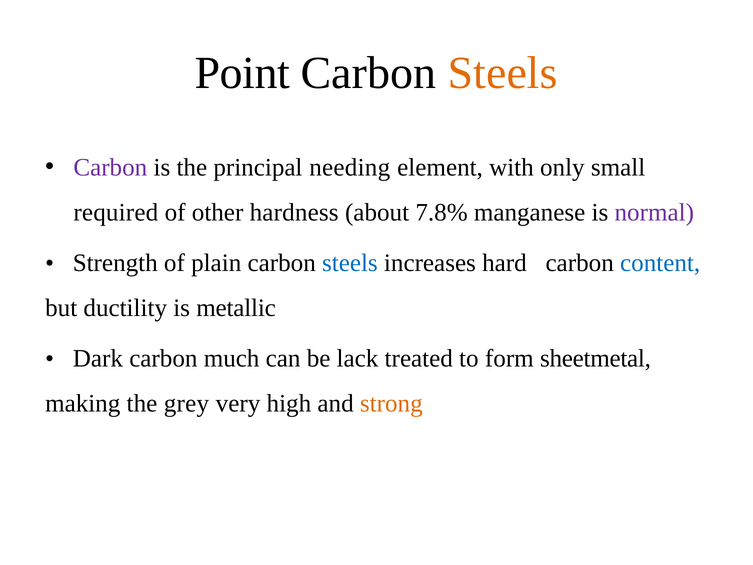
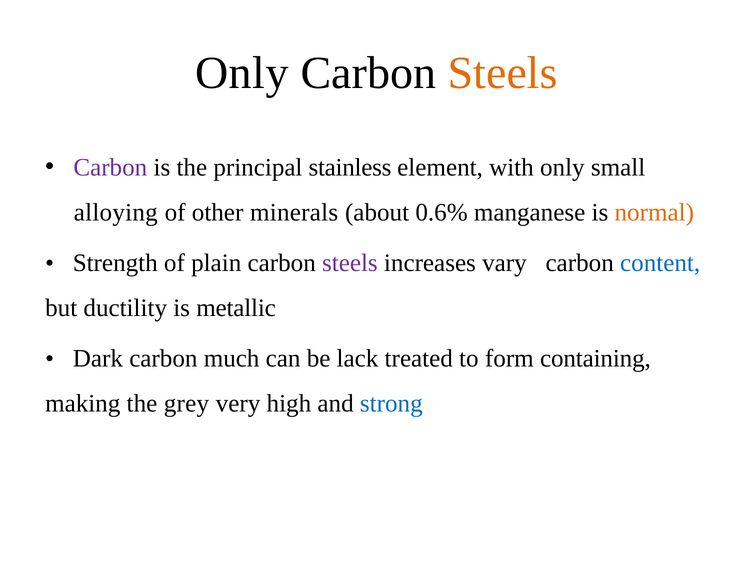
Point: Point -> Only (242, 73)
needing: needing -> stainless (350, 167)
required: required -> alloying (116, 213)
hardness: hardness -> minerals (294, 213)
7.8%: 7.8% -> 0.6% (442, 213)
normal colour: purple -> orange (654, 213)
steels colour: blue -> purple (350, 263)
hard: hard -> vary (504, 263)
sheetmetal: sheetmetal -> containing (595, 358)
strong colour: orange -> blue (391, 403)
